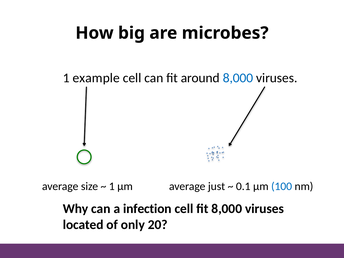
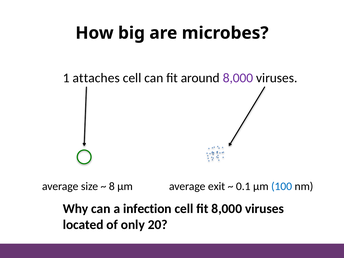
example: example -> attaches (96, 78)
8,000 colour: blue -> purple (238, 78)
1: 1 -> 8 (112, 186)
just: just -> exit (217, 186)
